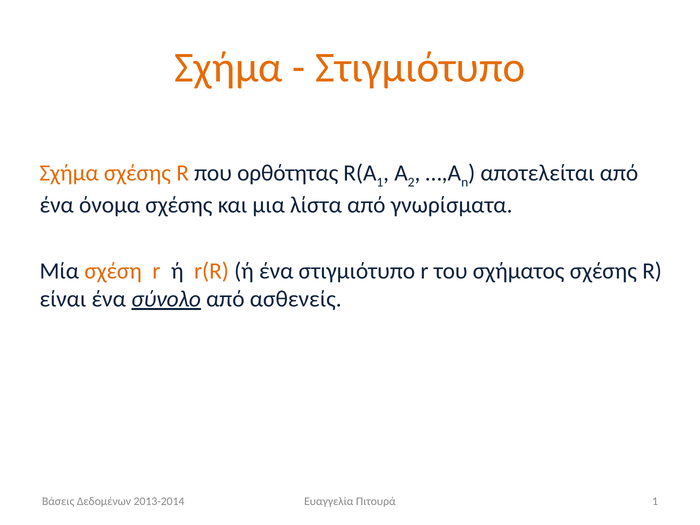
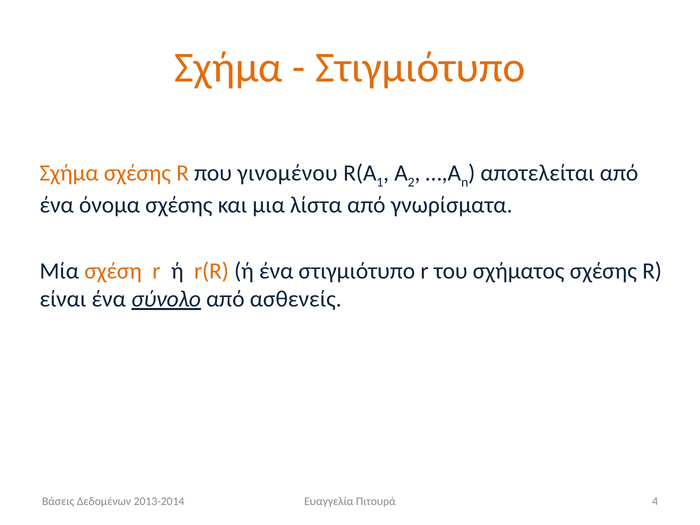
ορθότητας: ορθότητας -> γινομένου (287, 173)
Πιτουρά 1: 1 -> 4 (655, 501)
